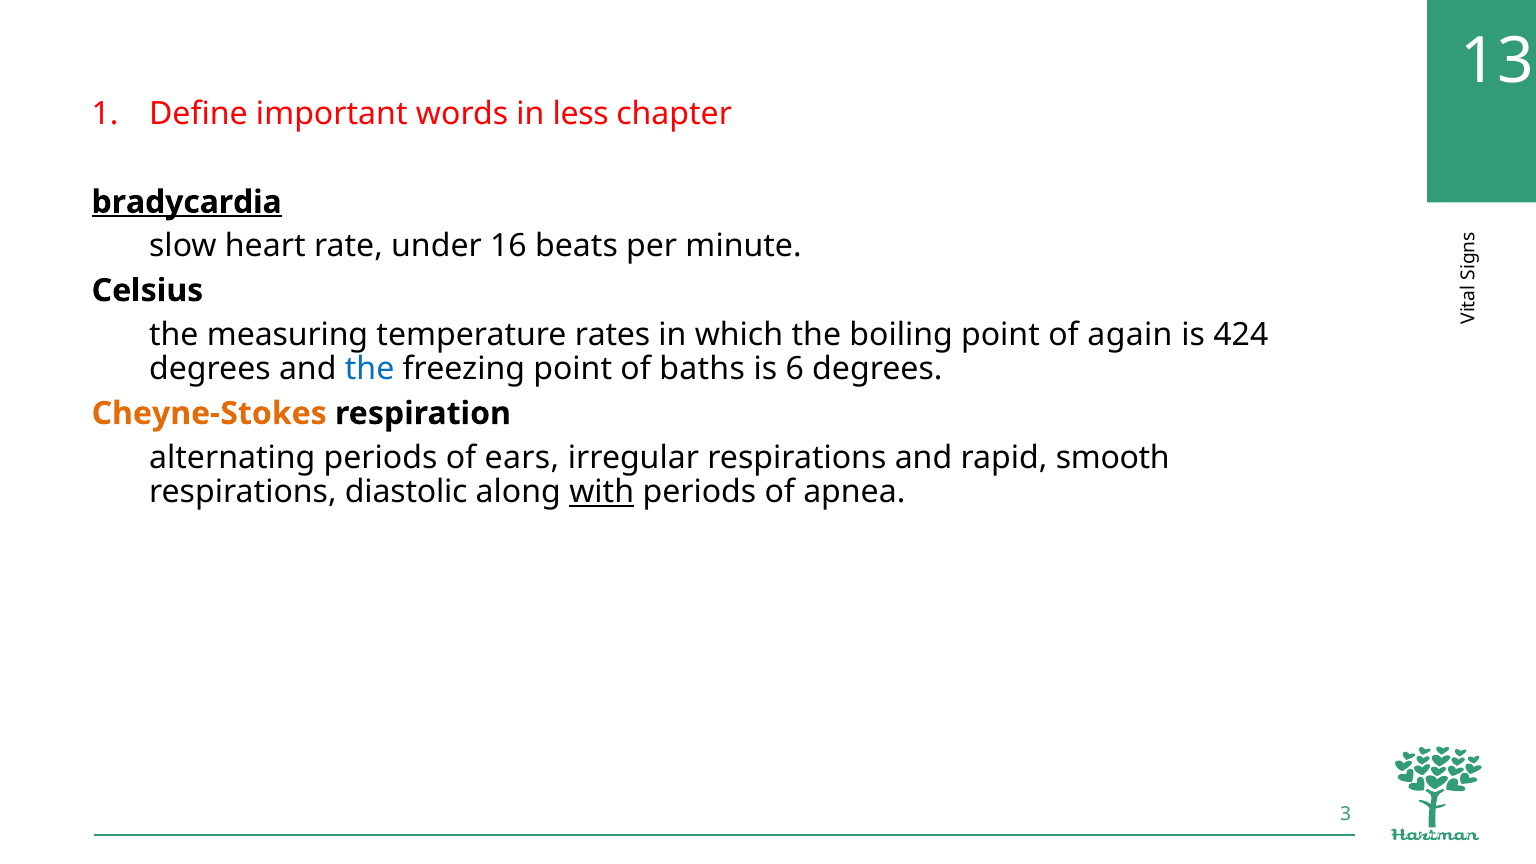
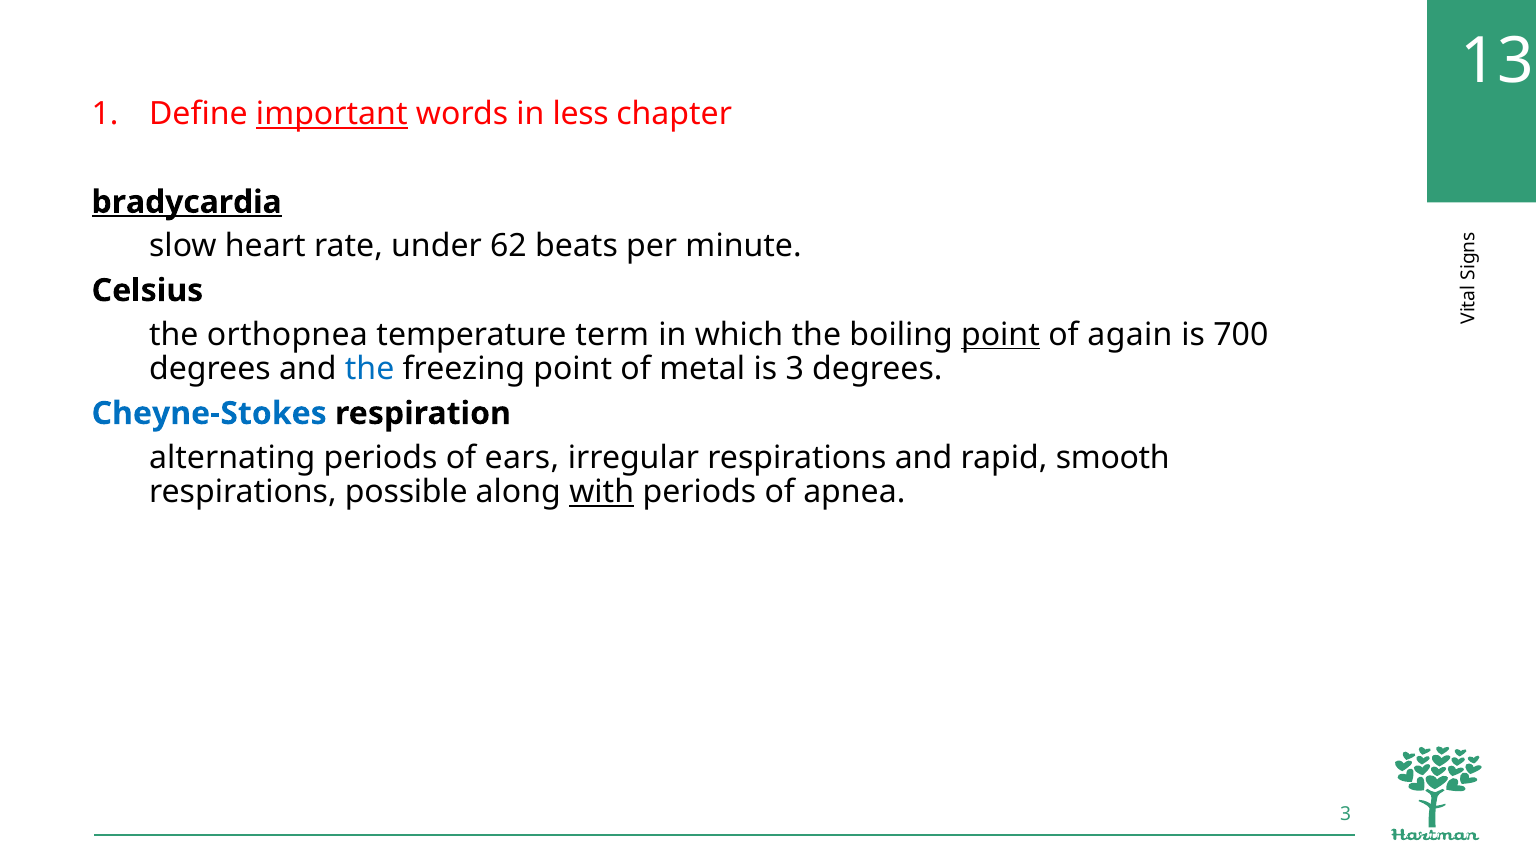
important underline: none -> present (332, 114)
16: 16 -> 62 (508, 246)
measuring: measuring -> orthopnea (287, 335)
rates: rates -> term (612, 335)
point underline: none -> present (1000, 335)
424: 424 -> 700 (1241, 335)
baths: baths -> metal (702, 369)
is 6: 6 -> 3 (795, 369)
Cheyne-Stokes colour: orange -> blue (209, 413)
diastolic: diastolic -> possible (406, 492)
